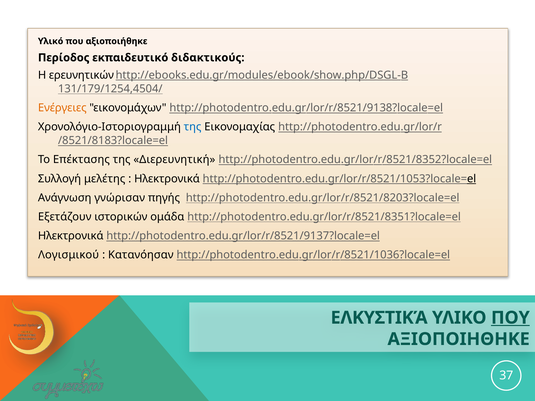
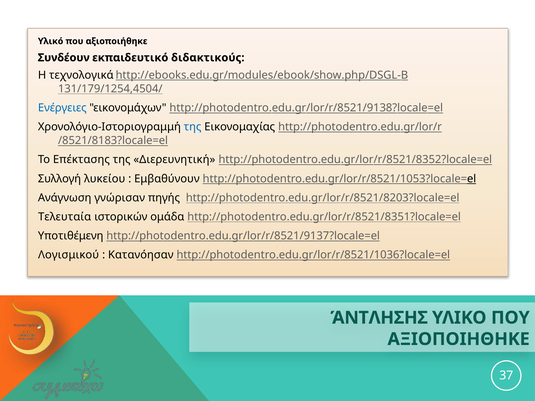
Περίοδος: Περίοδος -> Συνδέουν (64, 58)
ερευνητικών: ερευνητικών -> τεχνολογικά (81, 75)
Ενέργειες colour: orange -> blue (62, 108)
μελέτης: μελέτης -> λυκείου (105, 179)
Ηλεκτρονικά: Ηλεκτρονικά -> Εμβαθύνουν (167, 179)
Εξετάζουν: Εξετάζουν -> Τελευταία (65, 217)
Ηλεκτρονικά: Ηλεκτρονικά -> Υποτιθέμενη (71, 236)
ΕΛΚΥΣΤΙΚΆ: ΕΛΚΥΣΤΙΚΆ -> ΆΝΤΛΗΣΗΣ (379, 318)
ΠΟΥ underline: present -> none (510, 318)
